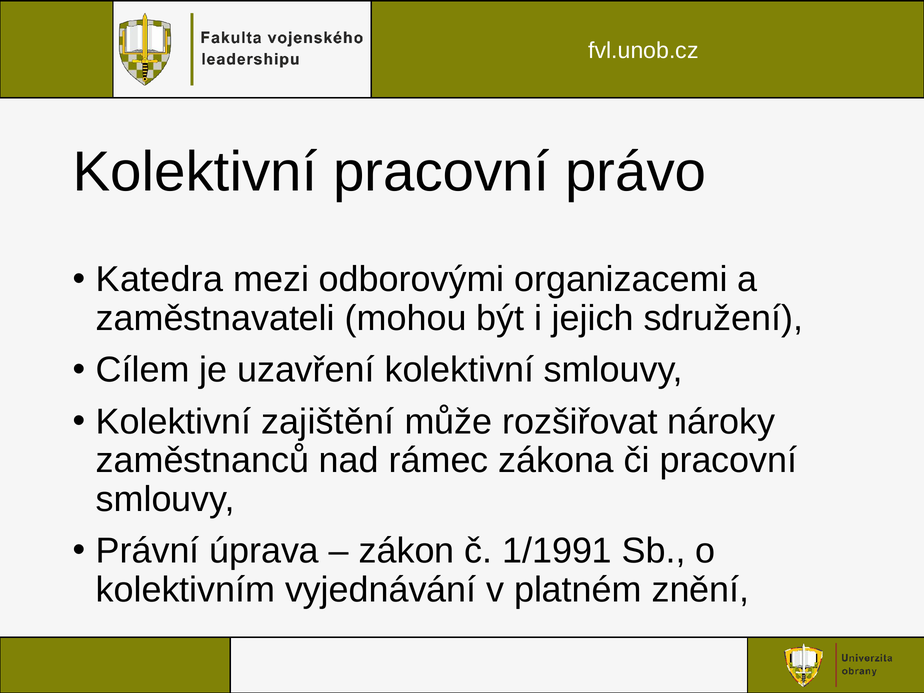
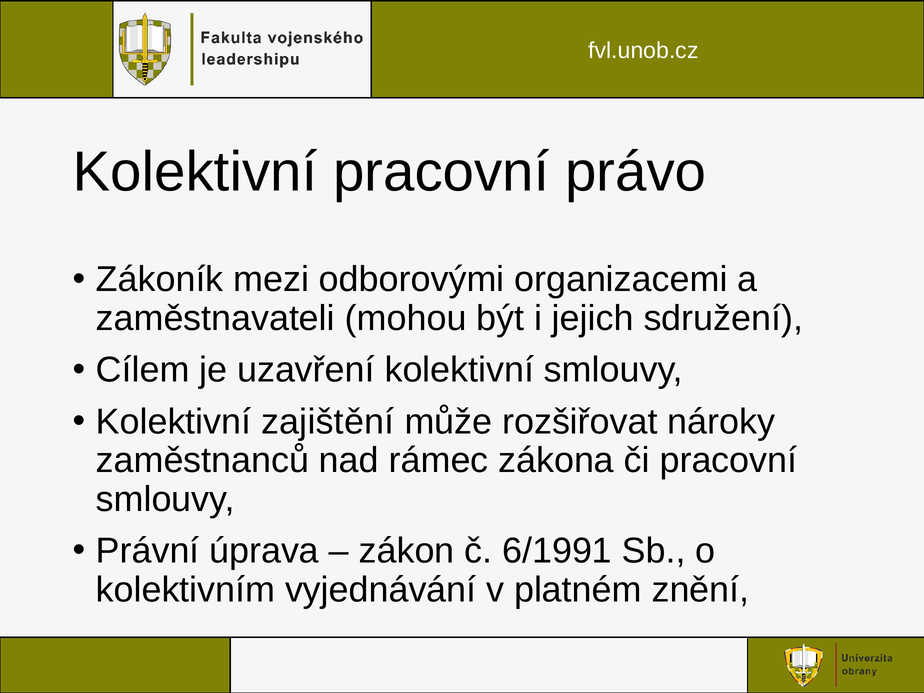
Katedra: Katedra -> Zákoník (160, 280)
1/1991: 1/1991 -> 6/1991 (557, 551)
